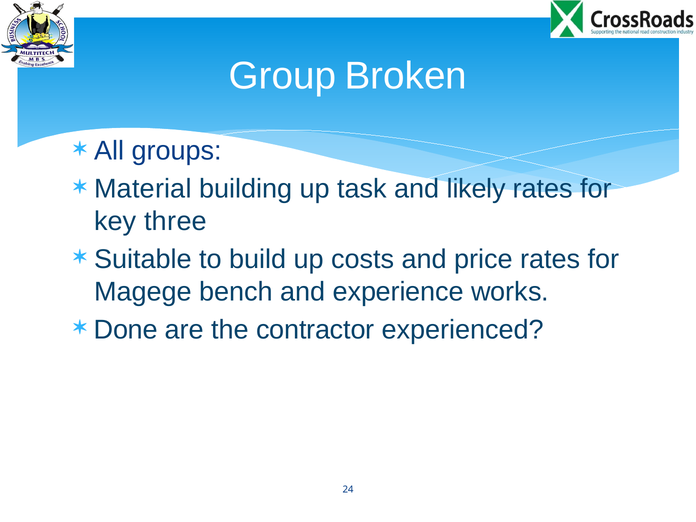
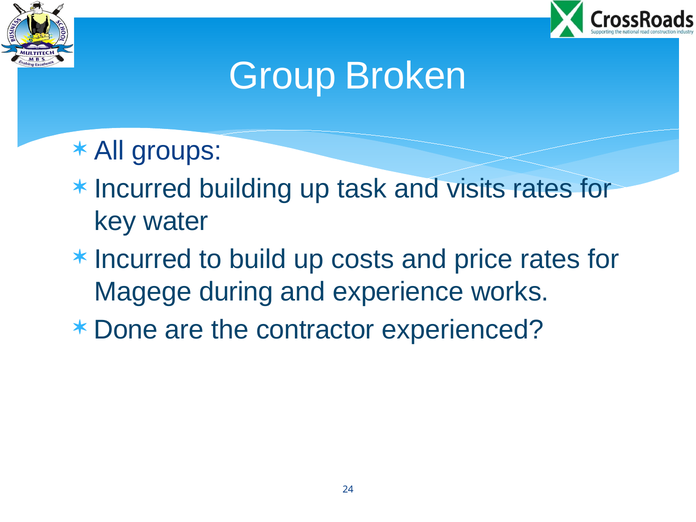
Material: Material -> Incurred (143, 189)
likely: likely -> visits (476, 189)
three: three -> water (176, 221)
Suitable: Suitable -> Incurred (143, 259)
bench: bench -> during (236, 292)
